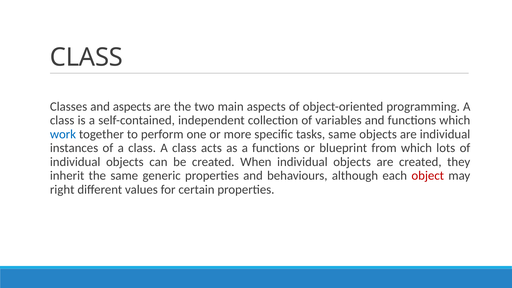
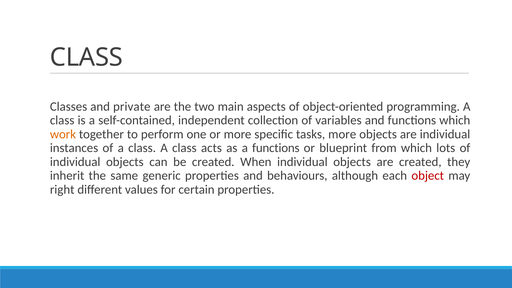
and aspects: aspects -> private (132, 107)
work colour: blue -> orange (63, 134)
tasks same: same -> more (342, 134)
